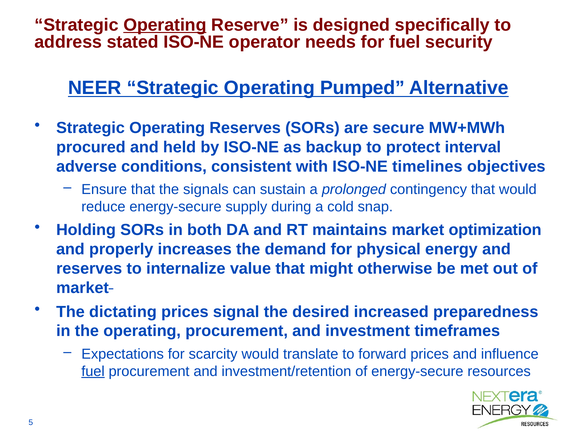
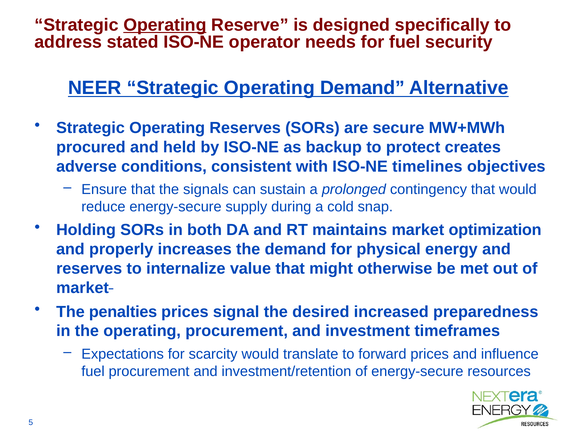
Operating Pumped: Pumped -> Demand (362, 88)
interval: interval -> creates (473, 147)
dictating: dictating -> penalties (123, 312)
fuel underline: present -> none (93, 371)
